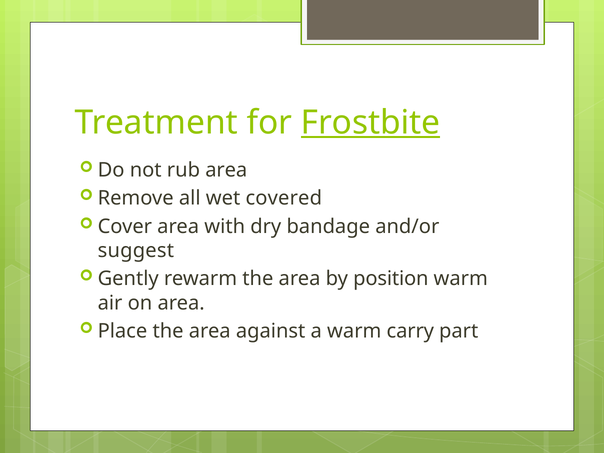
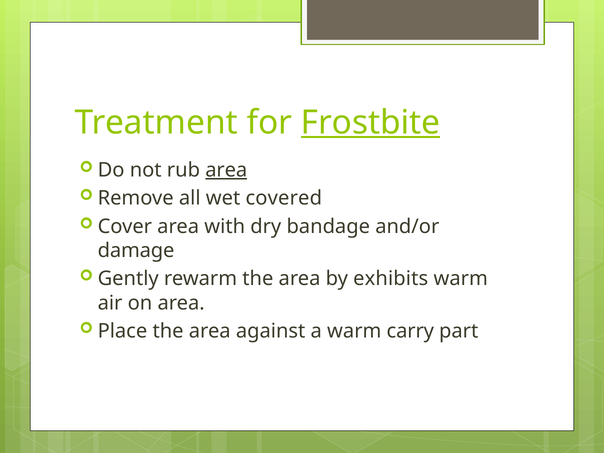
area underline: none -> present (226, 170)
suggest: suggest -> damage (136, 251)
position: position -> exhibits (391, 279)
